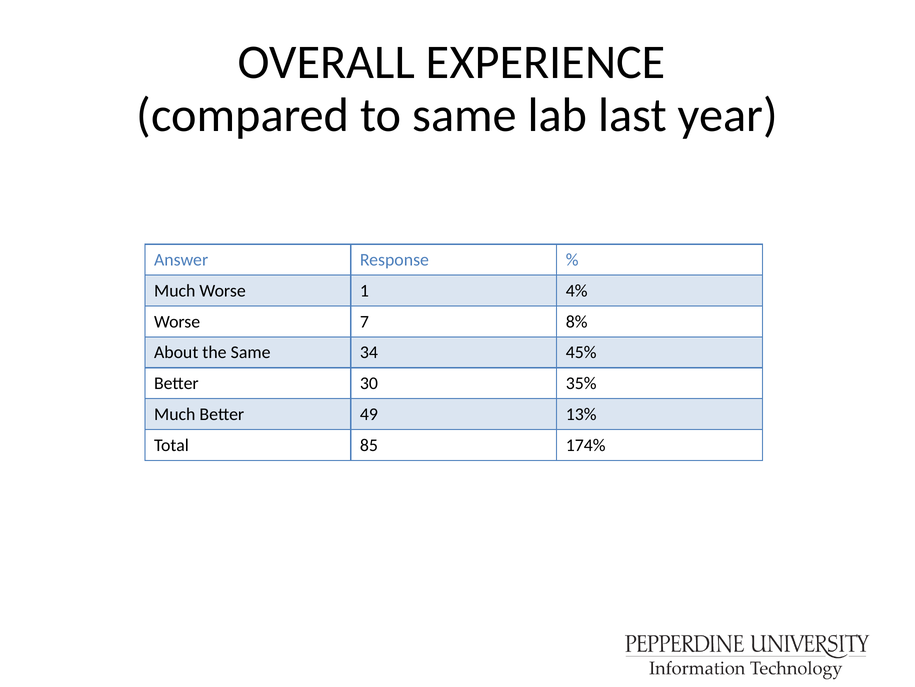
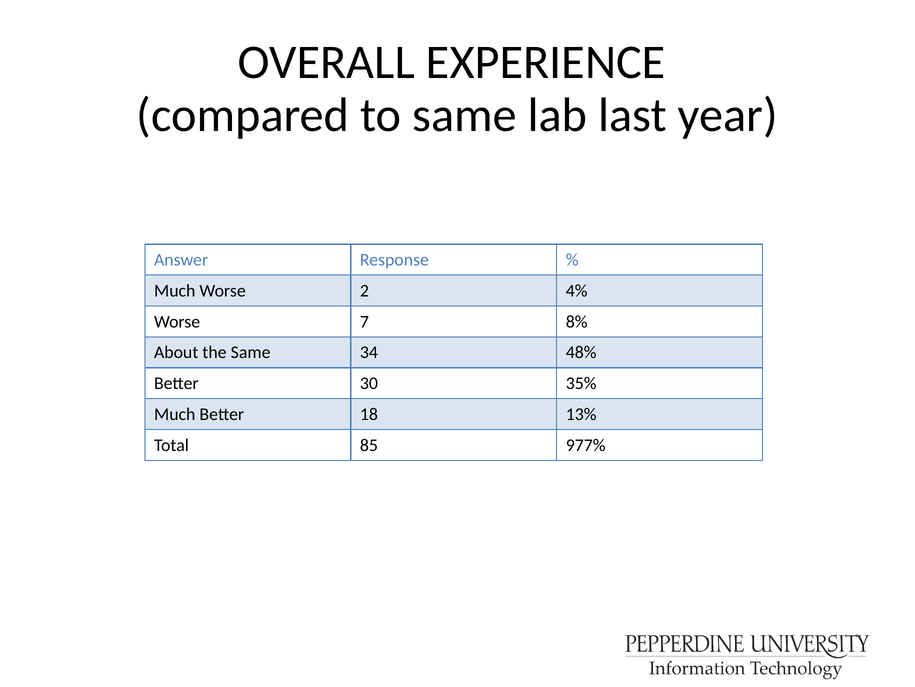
1: 1 -> 2 (364, 290)
45%: 45% -> 48% (581, 352)
49: 49 -> 18 (369, 414)
174%: 174% -> 977% (586, 445)
